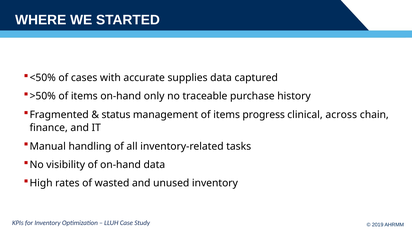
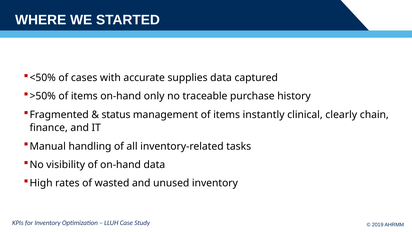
progress: progress -> instantly (264, 115)
across: across -> clearly (341, 115)
